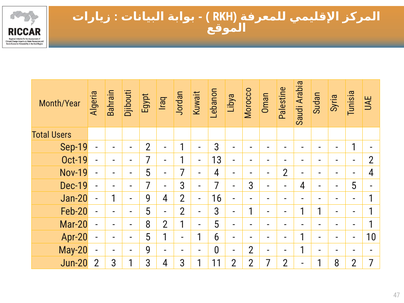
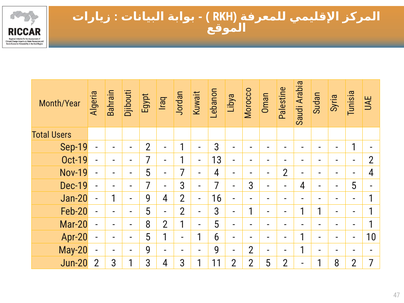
0: 0 -> 9 (217, 250)
2 2 7: 7 -> 5 (268, 263)
